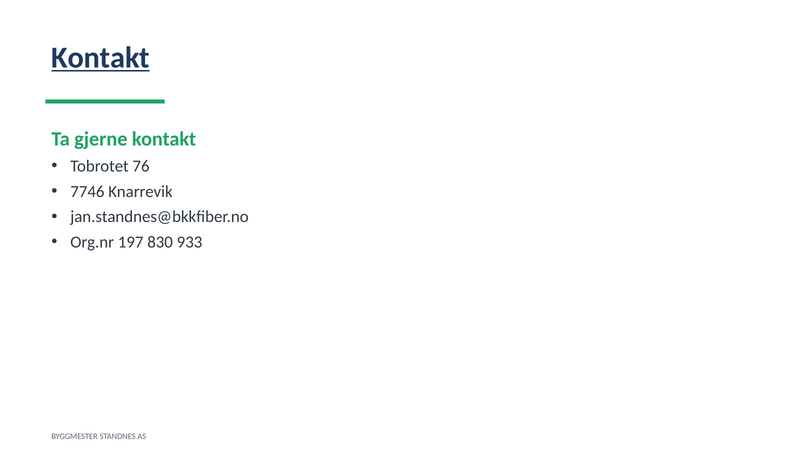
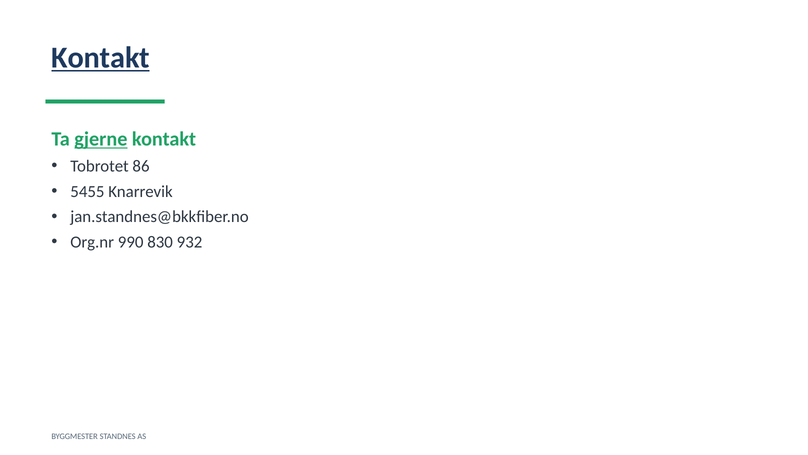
gjerne underline: none -> present (101, 139)
76: 76 -> 86 (141, 166)
7746: 7746 -> 5455 (87, 191)
197: 197 -> 990 (131, 242)
933: 933 -> 932 (190, 242)
